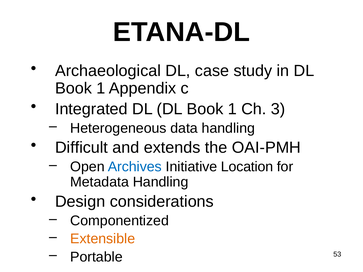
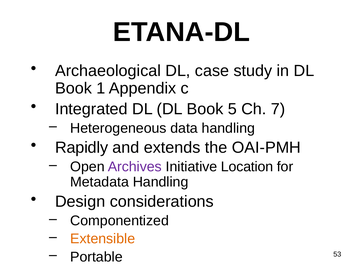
DL DL Book 1: 1 -> 5 (232, 109)
3: 3 -> 7 (278, 109)
Difficult: Difficult -> Rapidly (82, 148)
Archives colour: blue -> purple (135, 167)
